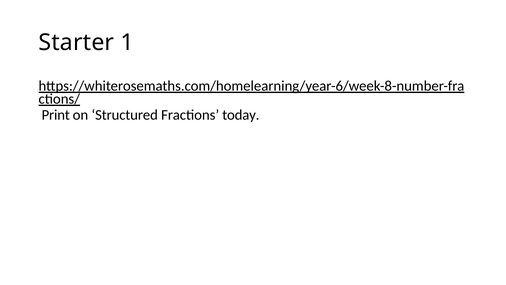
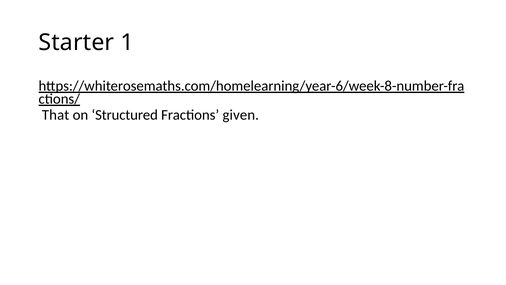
Print: Print -> That (56, 115)
today: today -> given (241, 115)
